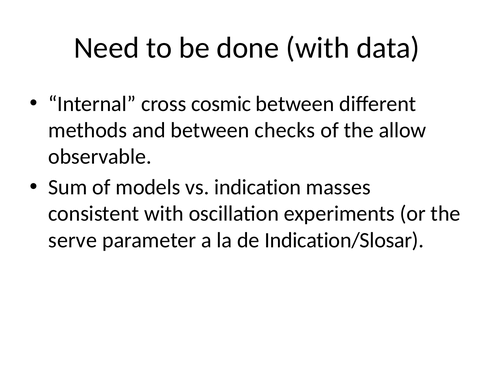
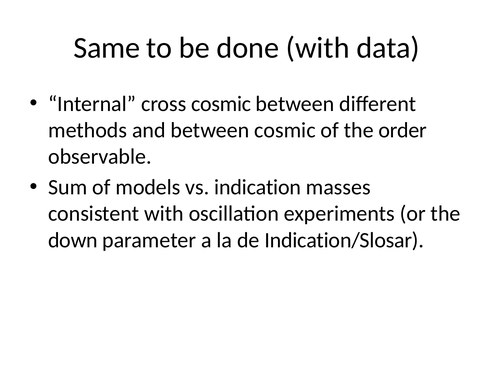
Need: Need -> Same (107, 48)
between checks: checks -> cosmic (285, 130)
allow: allow -> order (403, 130)
serve: serve -> down (73, 240)
